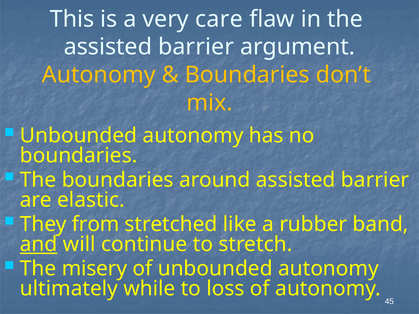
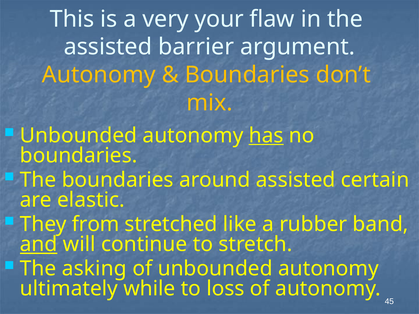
care: care -> your (219, 19)
has underline: none -> present (266, 136)
around assisted barrier: barrier -> certain (375, 180)
misery: misery -> asking (94, 269)
